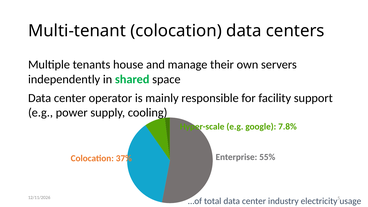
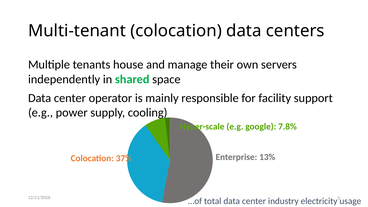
55%: 55% -> 13% (267, 157)
